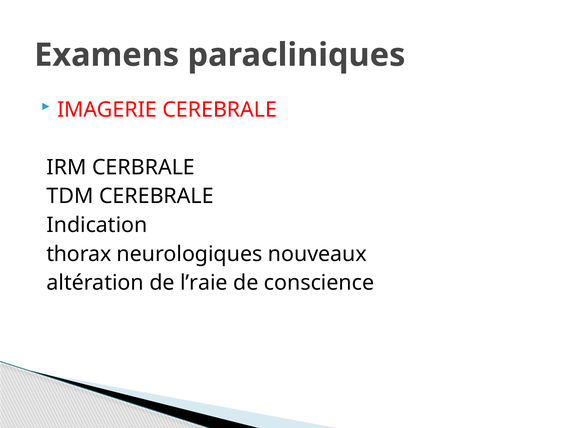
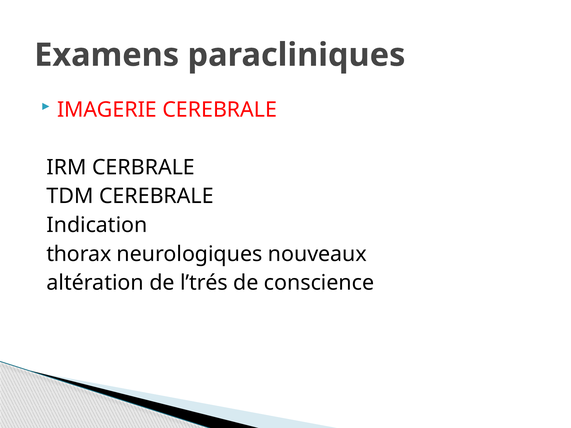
l’raie: l’raie -> l’trés (204, 283)
